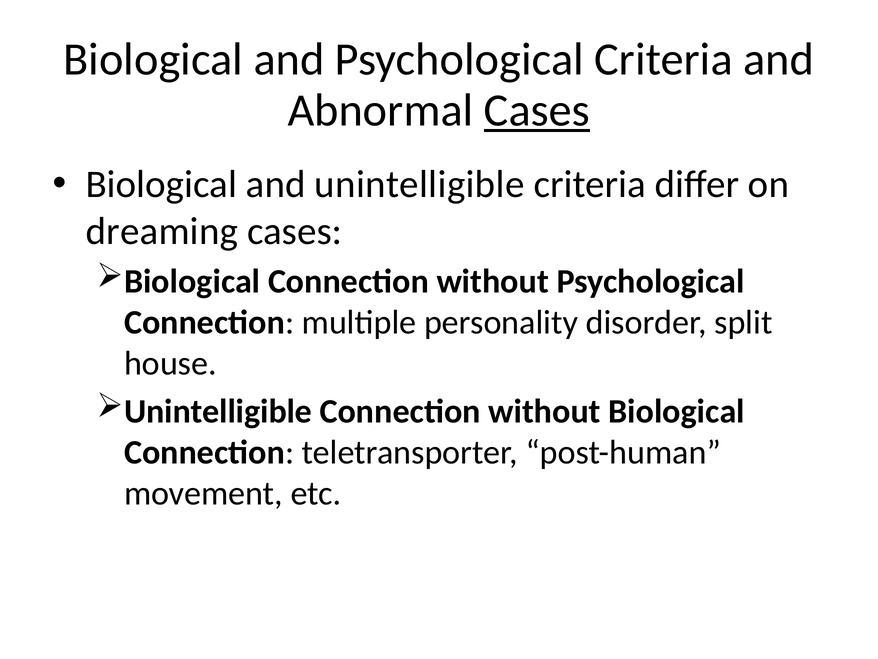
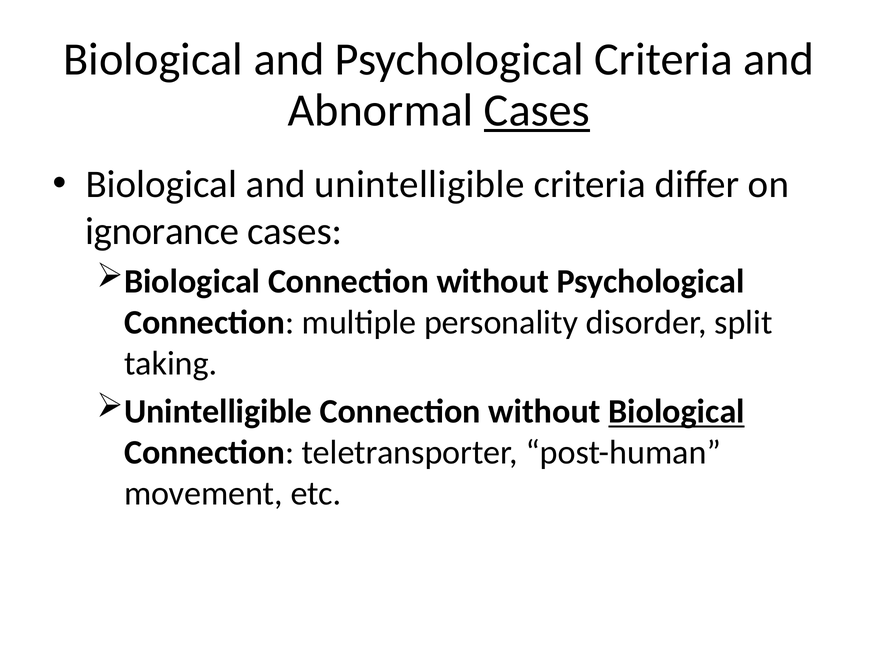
dreaming: dreaming -> ignorance (162, 231)
house: house -> taking (171, 363)
Biological underline: none -> present (677, 411)
